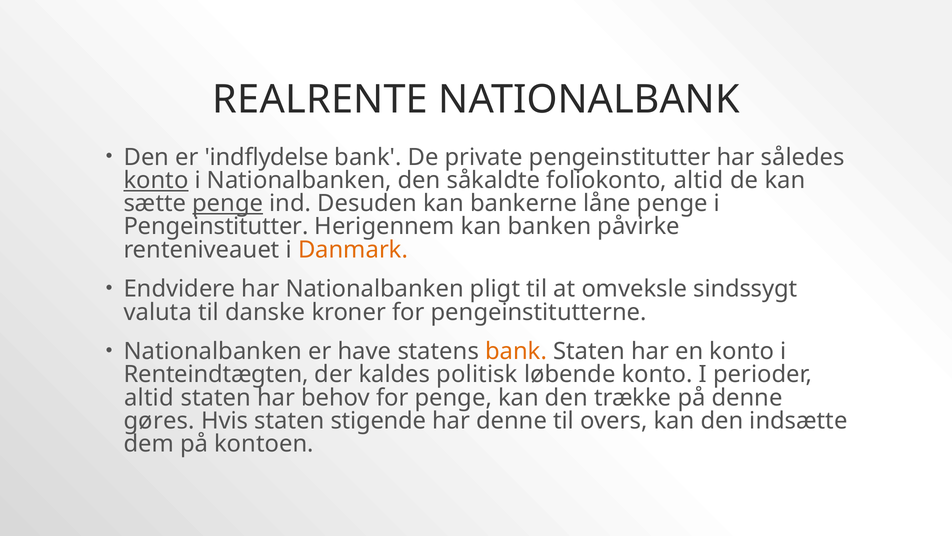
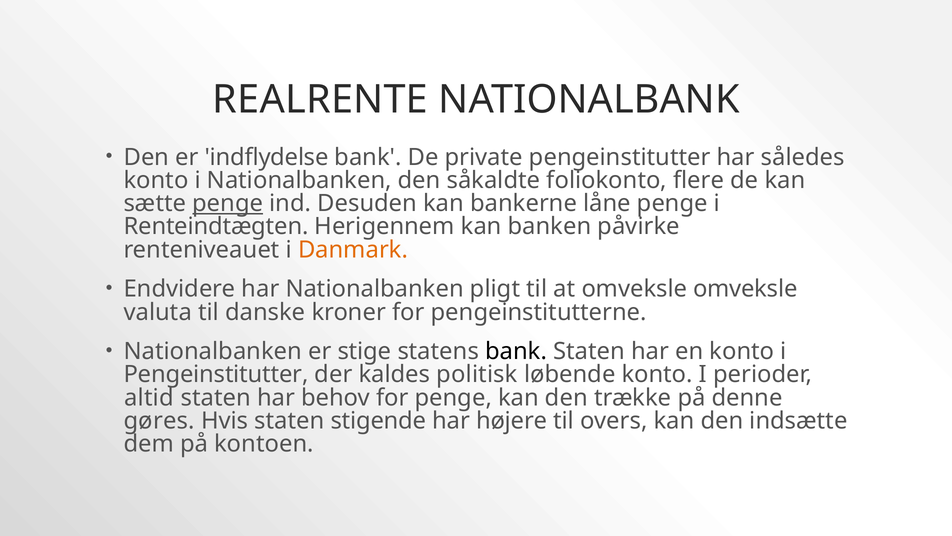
konto underline: present -> none (156, 180)
foliokonto altid: altid -> flere (699, 180)
Pengeinstitutter: Pengeinstitutter -> Renteindtægten (216, 226)
omveksle sindssygt: sindssygt -> omveksle (745, 289)
have: have -> stige (364, 351)
bank colour: orange -> black (516, 351)
Renteindtægten: Renteindtægten -> Pengeinstitutter (216, 374)
har denne: denne -> højere (512, 421)
